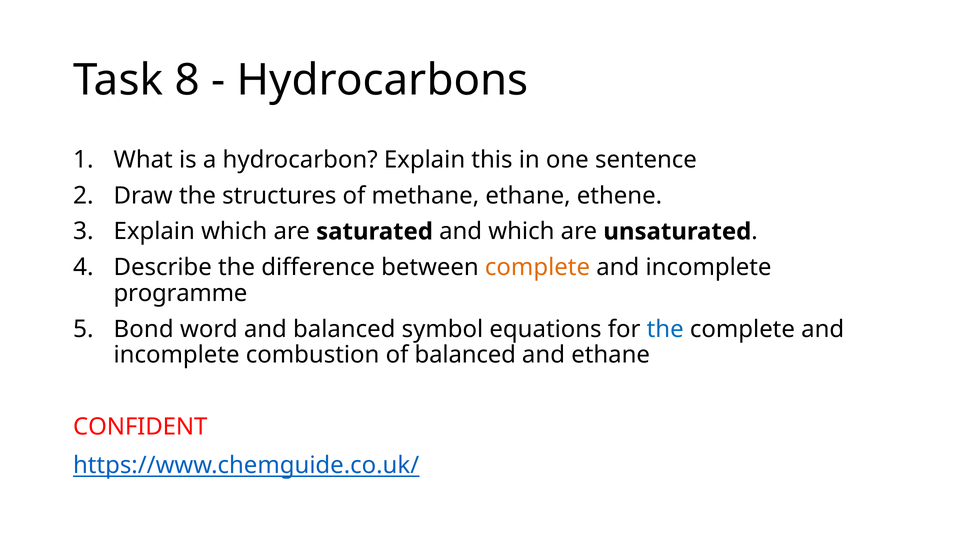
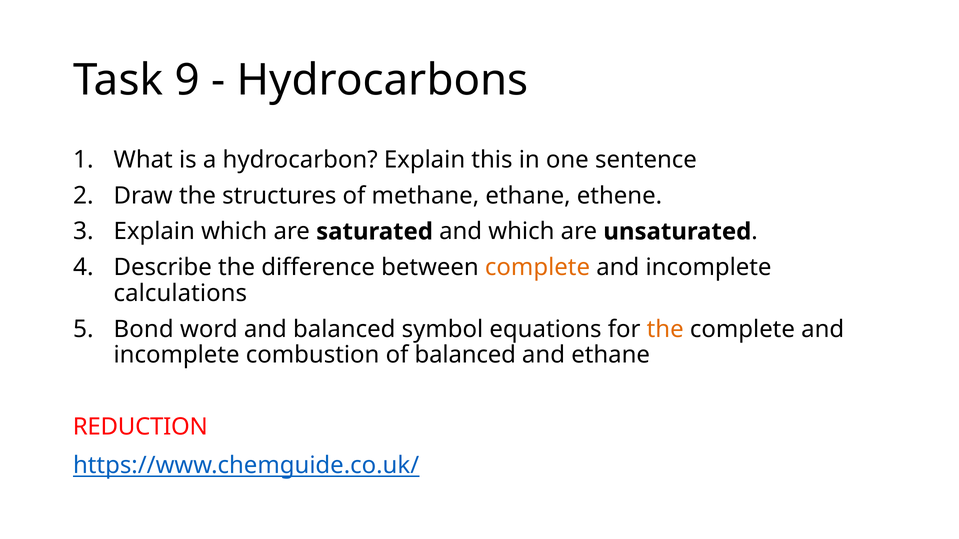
8: 8 -> 9 (187, 81)
programme: programme -> calculations (180, 294)
the colour: blue -> orange (665, 329)
CONFIDENT: CONFIDENT -> REDUCTION (140, 427)
